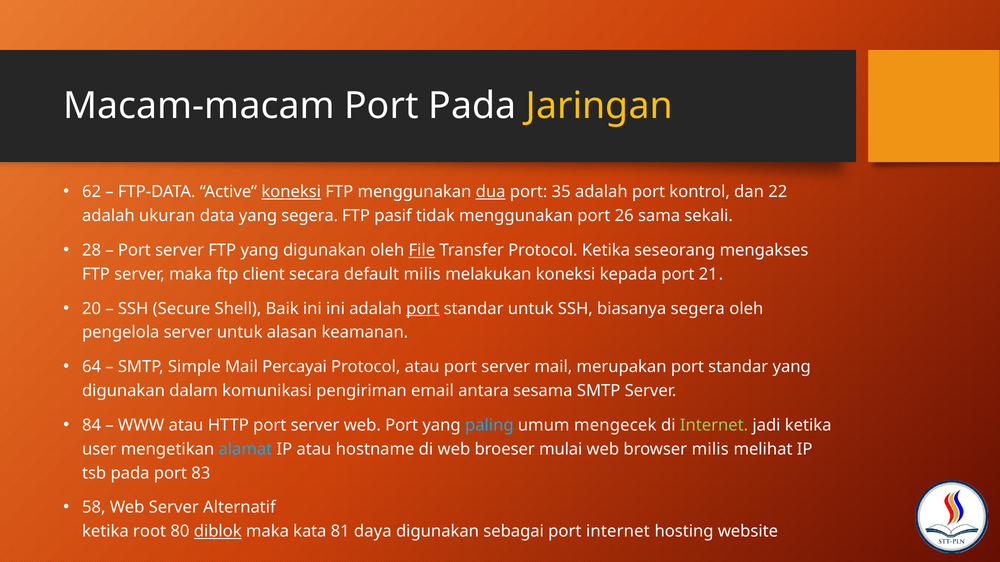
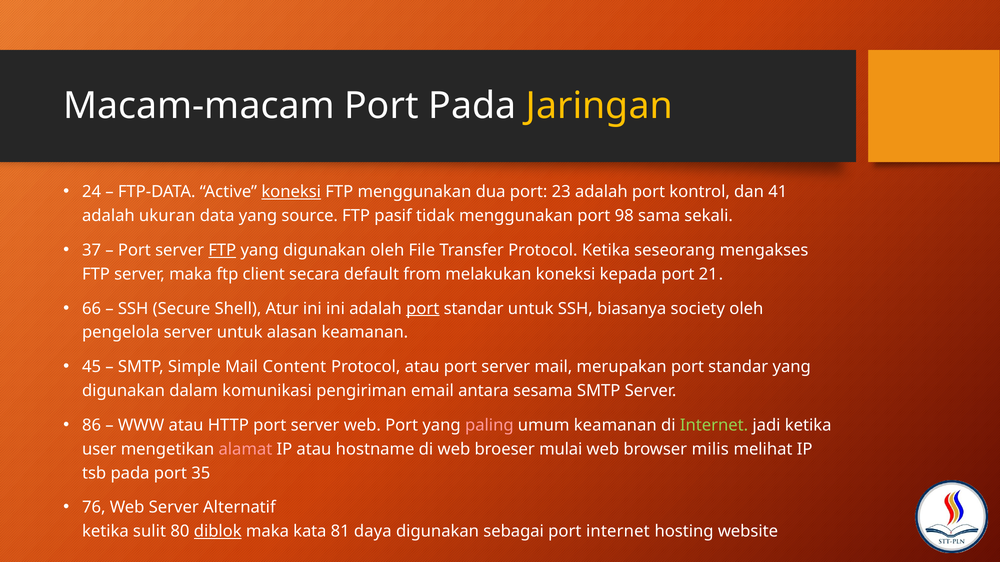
62: 62 -> 24 (92, 192)
dua underline: present -> none (491, 192)
35: 35 -> 23 (561, 192)
22: 22 -> 41 (778, 192)
yang segera: segera -> source (310, 216)
26: 26 -> 98 (624, 216)
28: 28 -> 37 (92, 250)
FTP underline: none -> present (222, 250)
File underline: present -> none (422, 250)
default milis: milis -> from (422, 274)
20: 20 -> 66 (92, 309)
Baik: Baik -> Atur (282, 309)
biasanya segera: segera -> society (698, 309)
64: 64 -> 45 (92, 367)
Percayai: Percayai -> Content (294, 367)
84: 84 -> 86 (92, 426)
paling colour: light blue -> pink (489, 426)
umum mengecek: mengecek -> keamanan (615, 426)
alamat colour: light blue -> pink (245, 450)
83: 83 -> 35 (201, 474)
58: 58 -> 76 (94, 508)
root: root -> sulit (150, 532)
